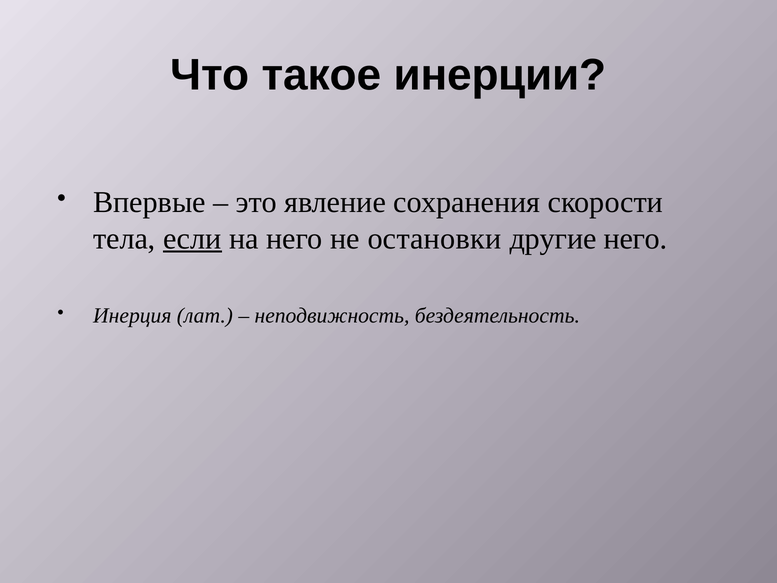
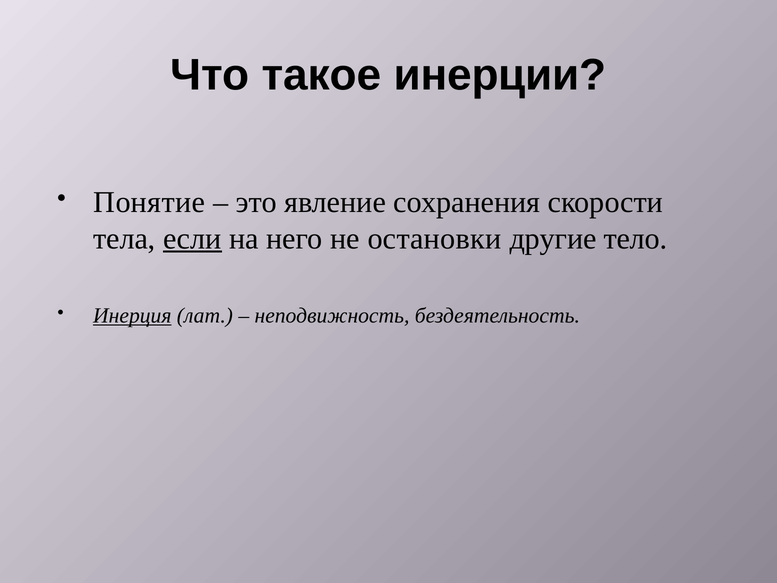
Впервые: Впервые -> Понятие (149, 202)
другие него: него -> тело (636, 238)
Инерция underline: none -> present (132, 315)
